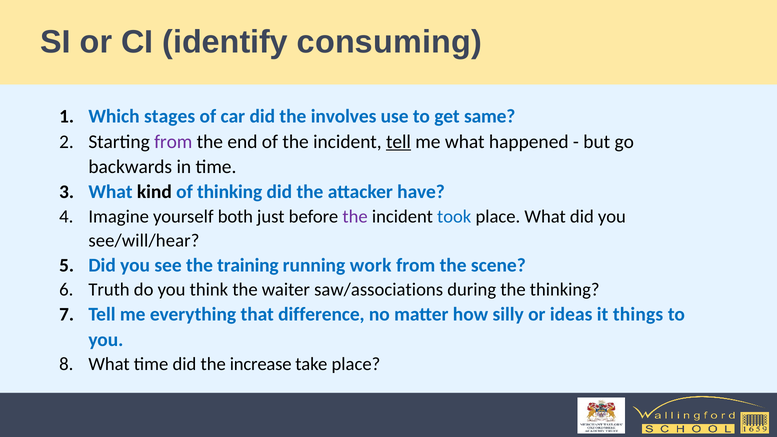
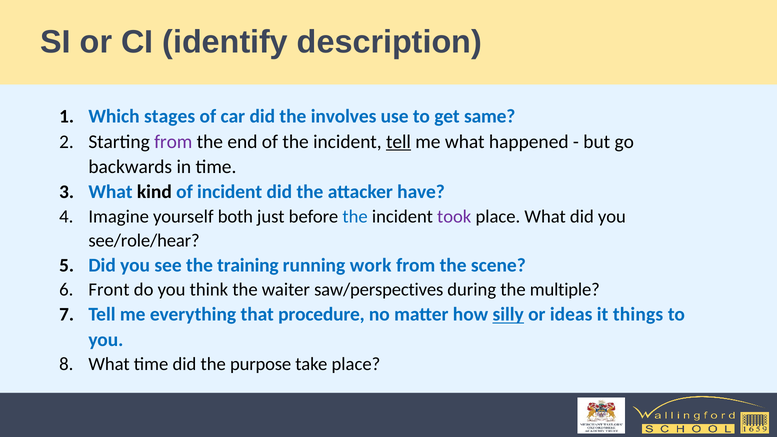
consuming: consuming -> description (389, 42)
of thinking: thinking -> incident (230, 192)
the colour: purple -> blue (355, 217)
took colour: blue -> purple (454, 217)
see/will/hear: see/will/hear -> see/role/hear (144, 241)
Truth: Truth -> Front (109, 290)
saw/associations: saw/associations -> saw/perspectives (379, 290)
the thinking: thinking -> multiple (565, 290)
difference: difference -> procedure (321, 315)
silly underline: none -> present (508, 315)
increase: increase -> purpose (261, 364)
